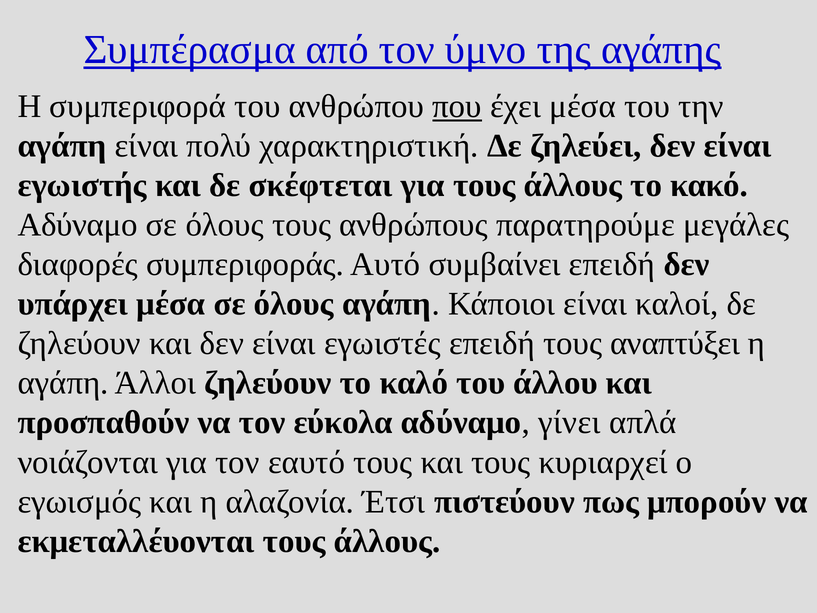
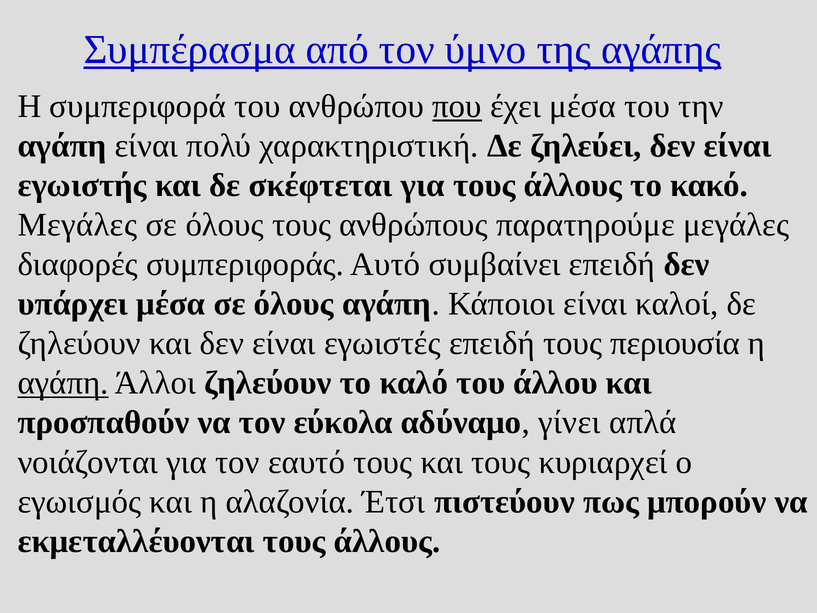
Αδύναμο: Αδύναμο -> Μεγάλες (77, 225)
αναπτύξει: αναπτύξει -> περιουσία (675, 343)
αγάπη underline: none -> present (63, 383)
